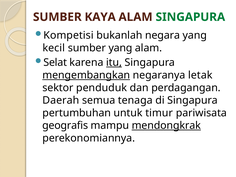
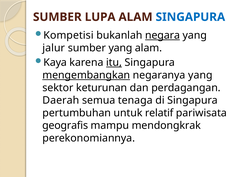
KAYA: KAYA -> LUPA (100, 17)
SINGAPURA colour: green -> blue (190, 17)
negara underline: none -> present (163, 35)
kecil: kecil -> jalur (54, 48)
Selat: Selat -> Kaya (55, 63)
negaranya letak: letak -> yang (200, 75)
penduduk: penduduk -> keturunan (102, 88)
timur: timur -> relatif (159, 113)
mendongkrak underline: present -> none (166, 126)
